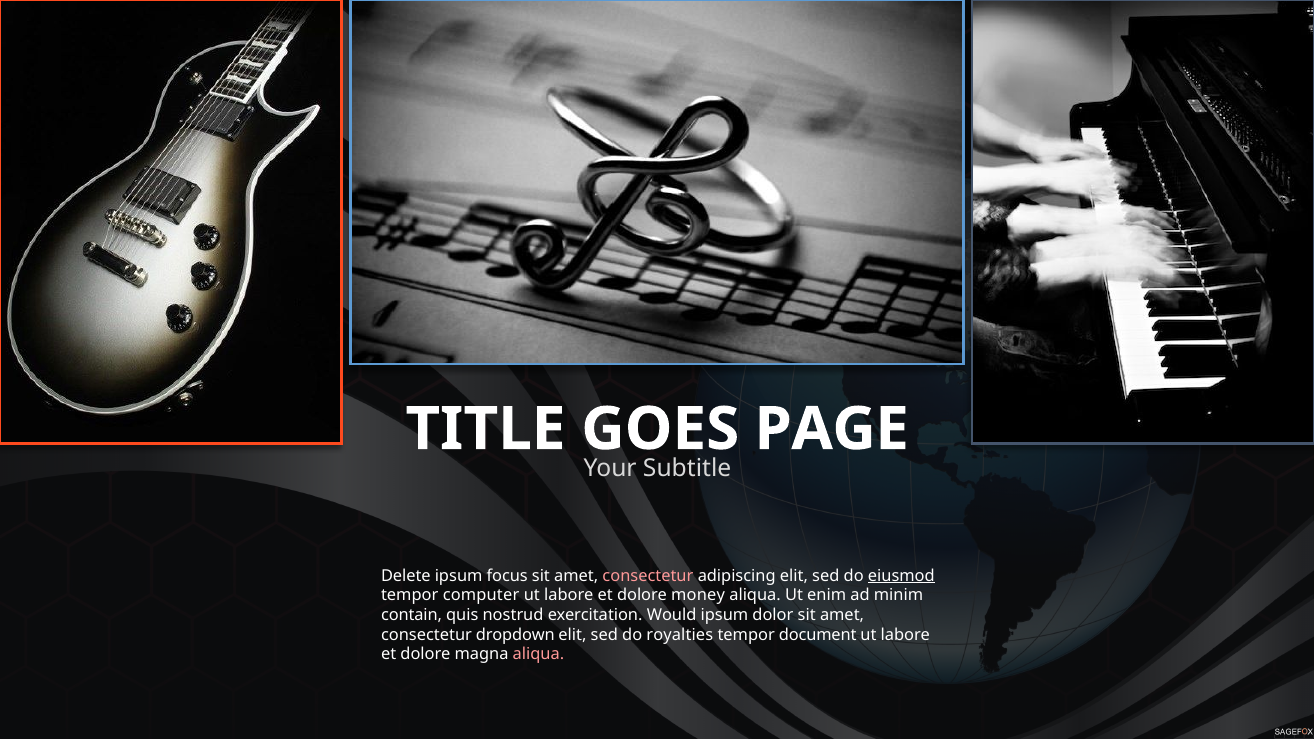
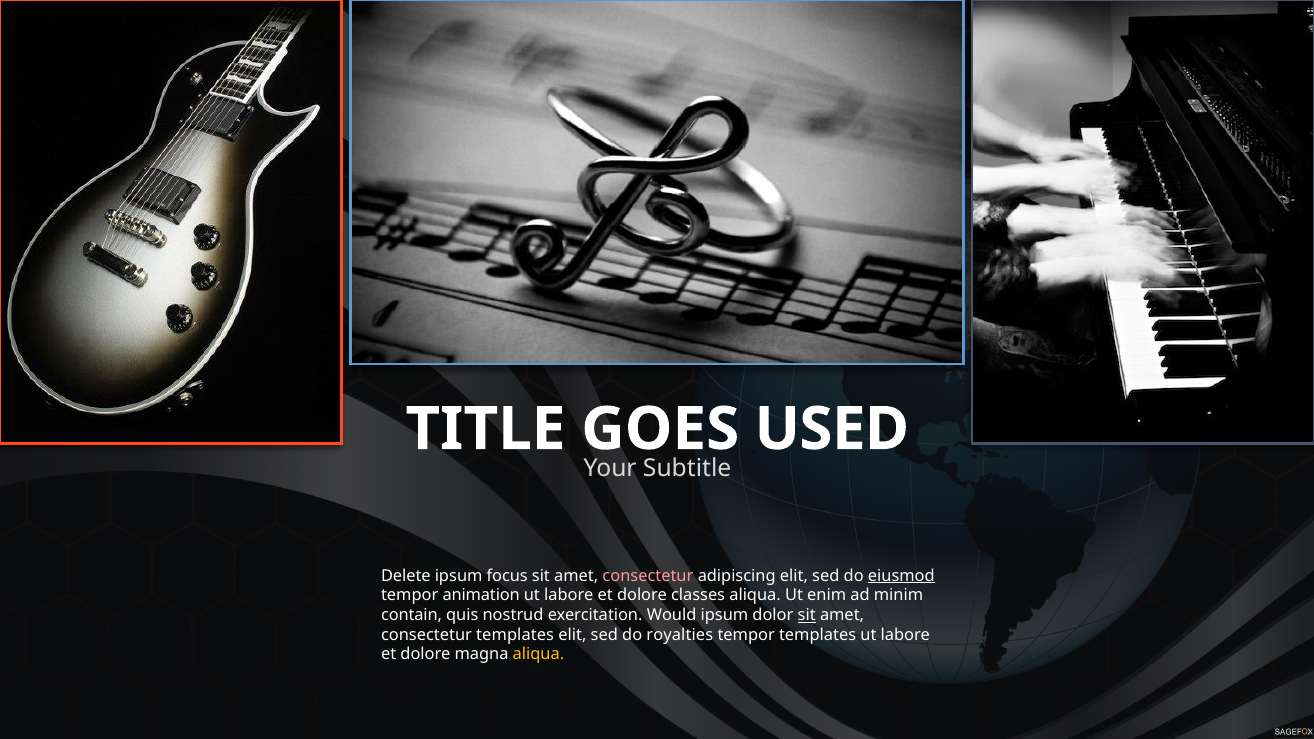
PAGE: PAGE -> USED (832, 429)
computer: computer -> animation (481, 596)
money: money -> classes (698, 596)
sit underline: none -> present (807, 615)
consectetur dropdown: dropdown -> templates (515, 635)
tempor document: document -> templates (818, 635)
aliqua colour: pink -> yellow (538, 655)
